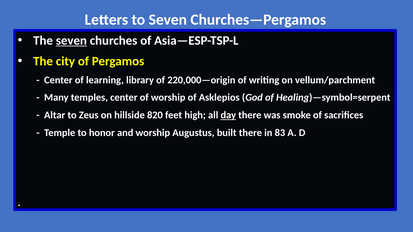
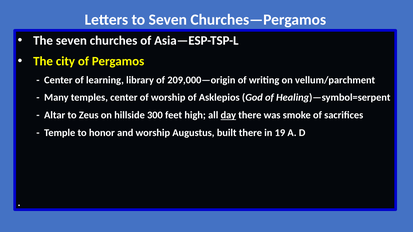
seven underline: present -> none (71, 41)
220,000—origin: 220,000—origin -> 209,000—origin (201, 80)
820: 820 -> 300 (155, 115)
83: 83 -> 19 (280, 133)
